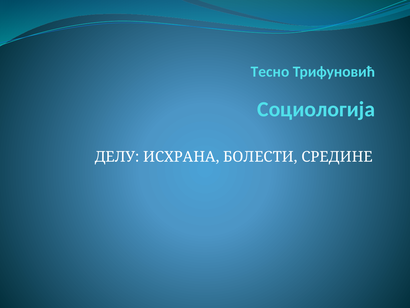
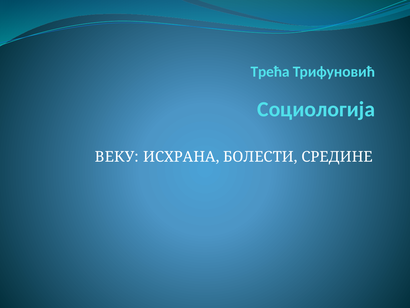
Тесно: Тесно -> Трећа (270, 72)
ДЕЛУ: ДЕЛУ -> ВЕКУ (117, 157)
